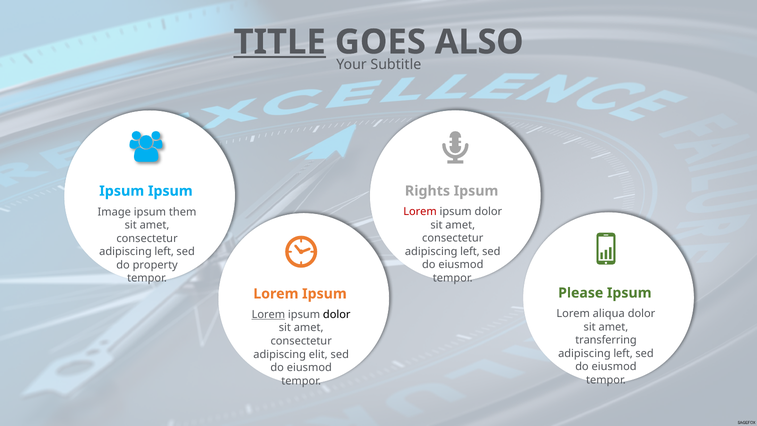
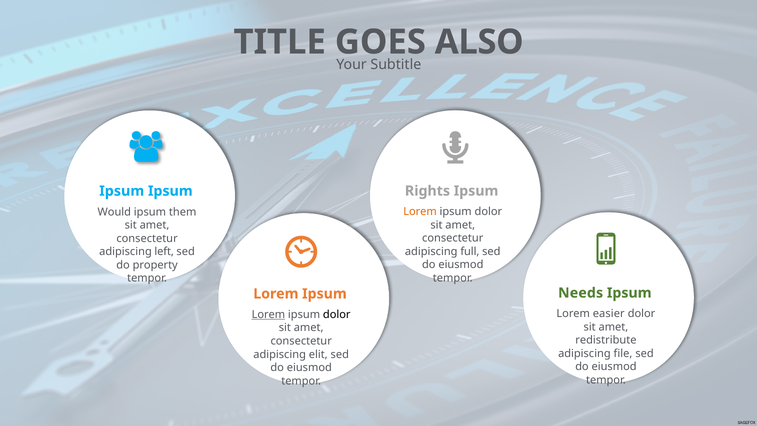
TITLE underline: present -> none (280, 42)
Lorem colour: red -> orange (420, 212)
Image: Image -> Would (114, 212)
left: left -> full (470, 251)
Please: Please -> Needs (581, 293)
aliqua: aliqua -> easier (609, 314)
transferring: transferring -> redistribute (606, 340)
left: left -> file (623, 353)
